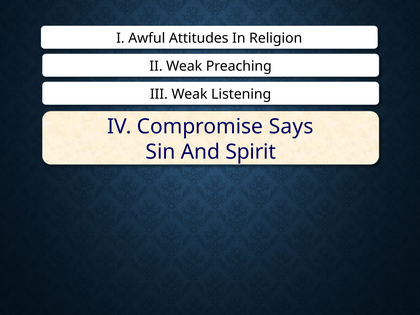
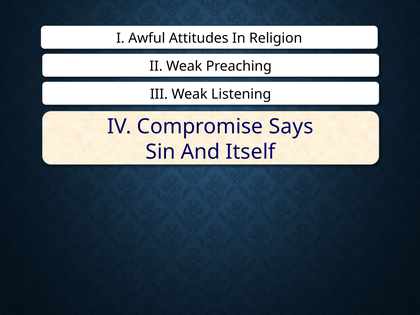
Spirit: Spirit -> Itself (251, 152)
